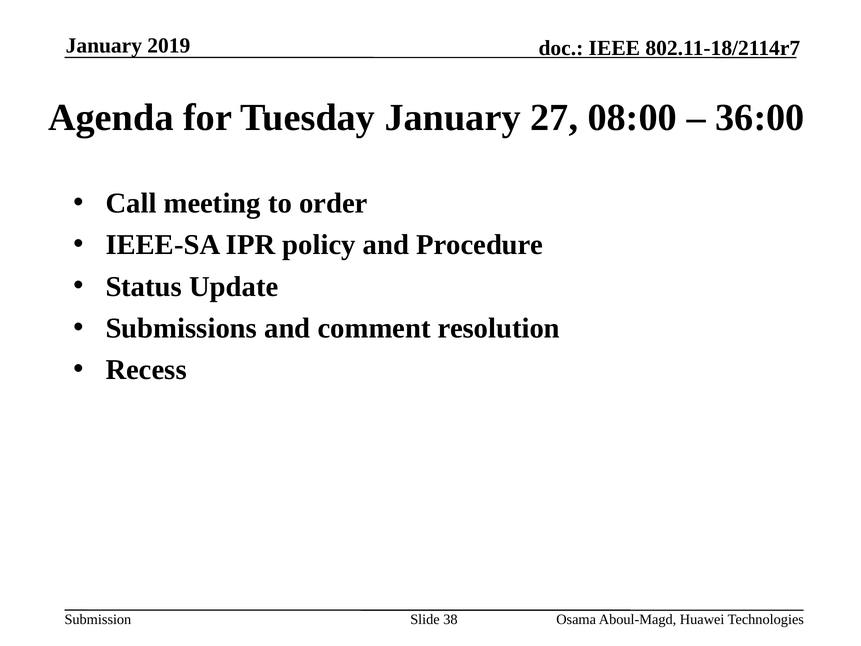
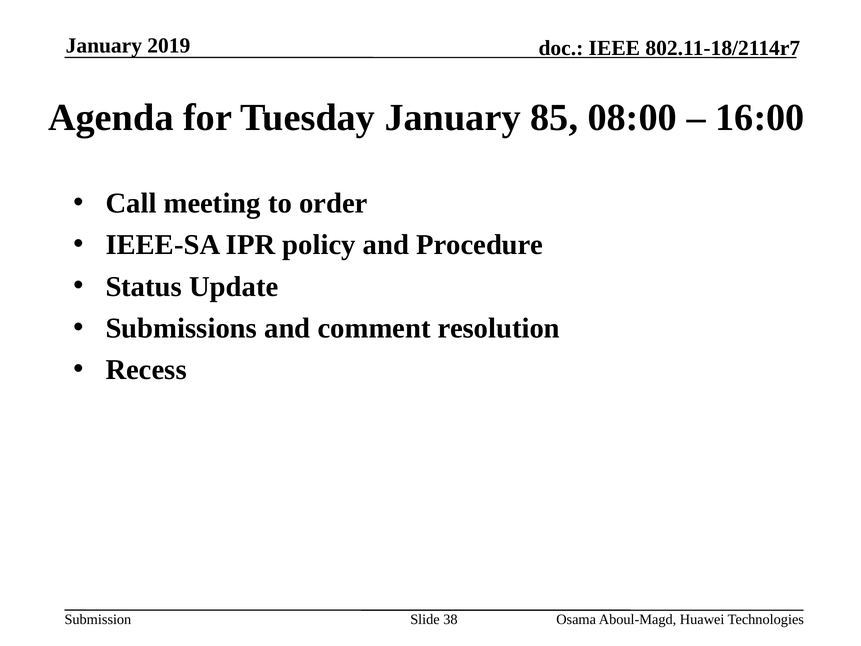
27: 27 -> 85 (554, 117)
36:00: 36:00 -> 16:00 (760, 117)
